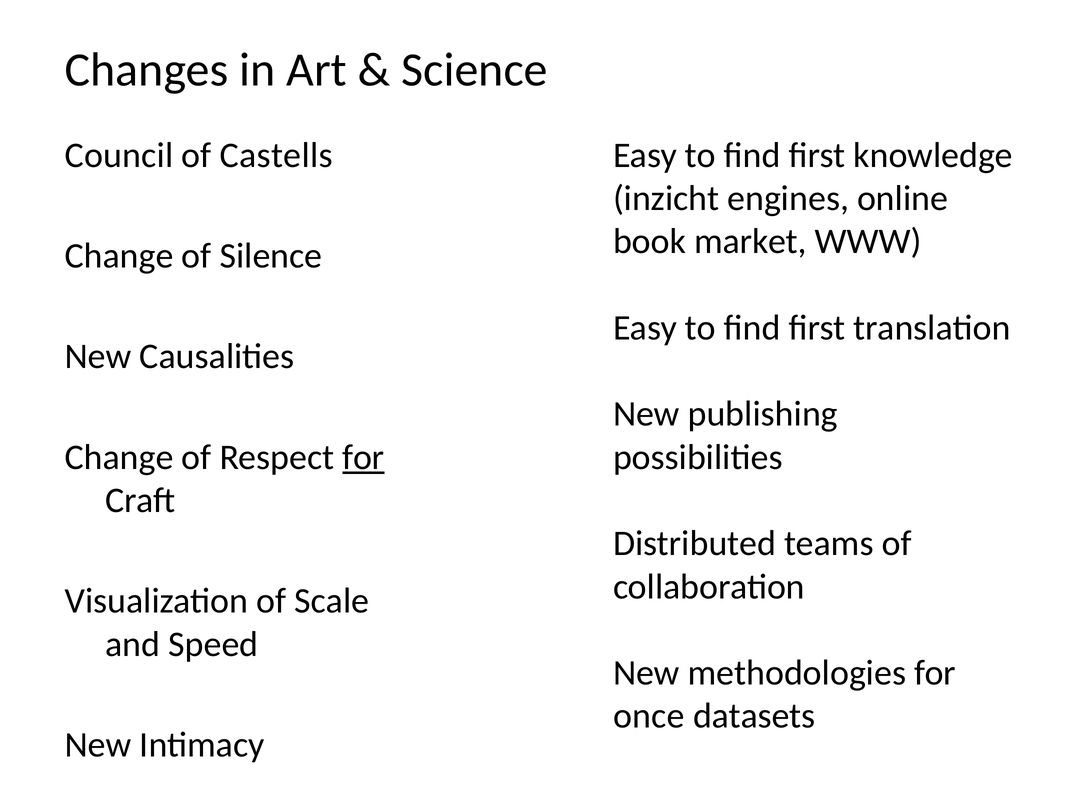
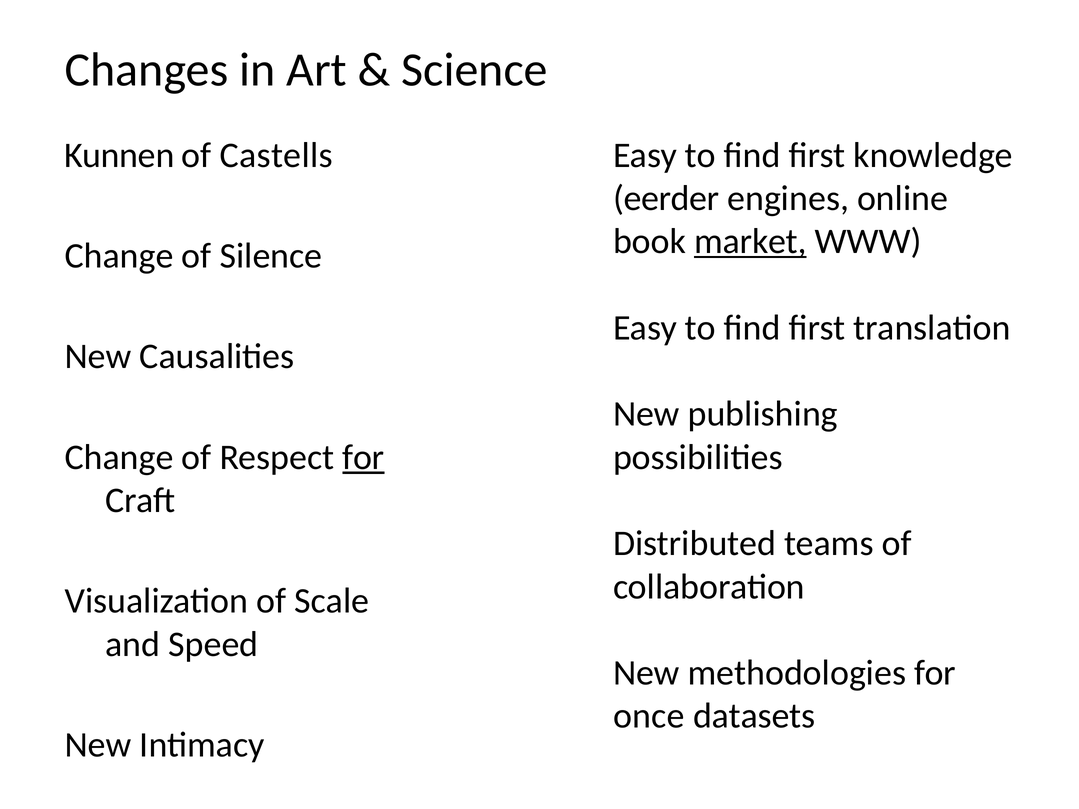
Council: Council -> Kunnen (119, 155)
inzicht: inzicht -> eerder (666, 198)
market underline: none -> present (750, 242)
